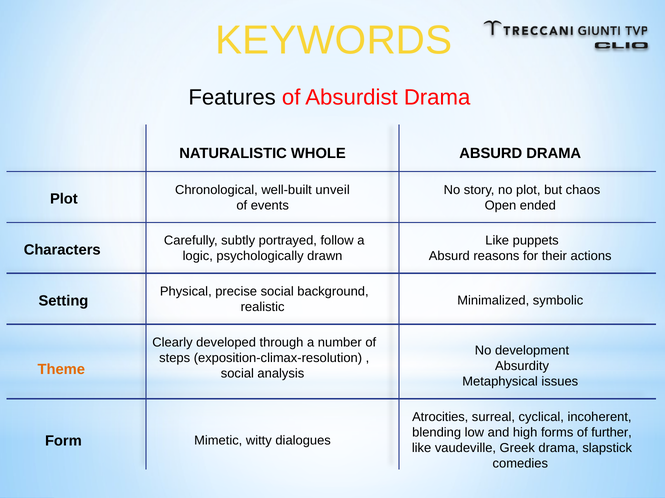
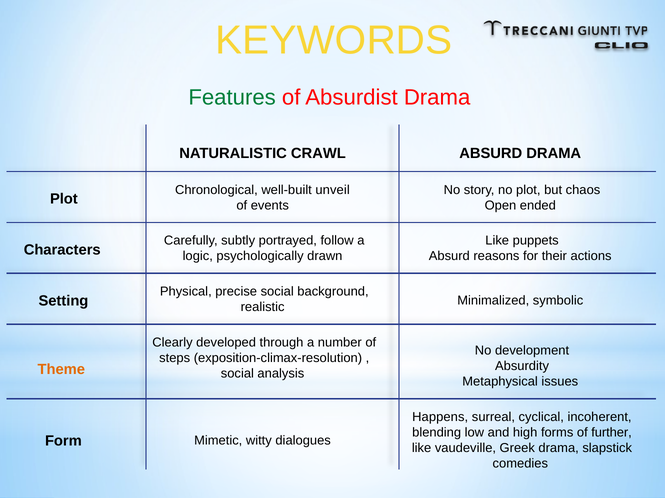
Features colour: black -> green (232, 98)
WHOLE: WHOLE -> CRAWL (318, 154)
Atrocities: Atrocities -> Happens (440, 418)
